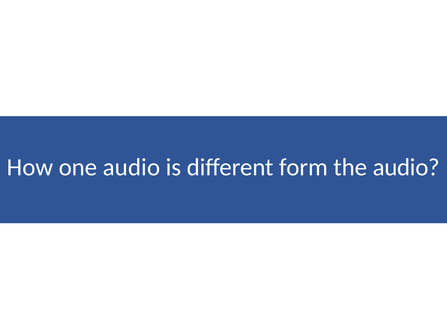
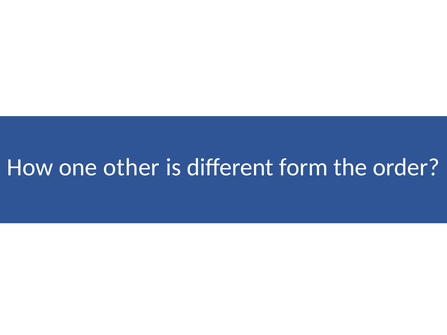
one audio: audio -> other (131, 167)
the audio: audio -> order (406, 167)
